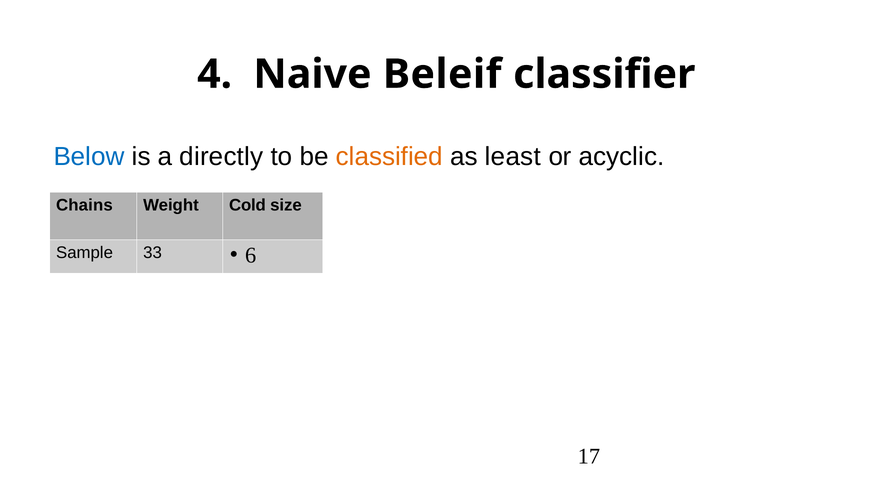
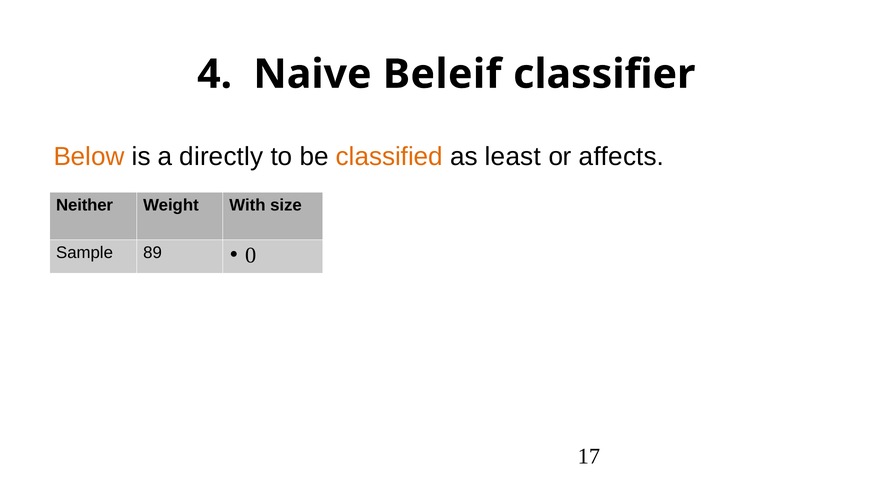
Below colour: blue -> orange (89, 157)
acyclic: acyclic -> affects (621, 157)
Chains: Chains -> Neither (85, 205)
Cold: Cold -> With (247, 205)
33: 33 -> 89 (153, 253)
6: 6 -> 0 (251, 256)
